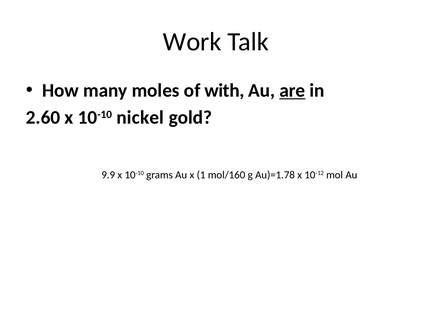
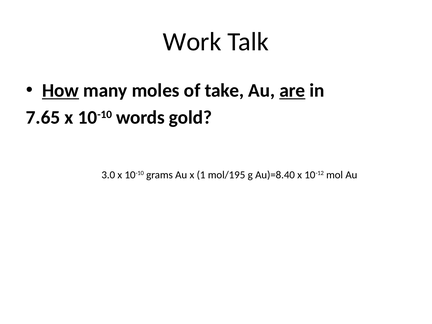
How underline: none -> present (60, 91)
with: with -> take (224, 91)
2.60: 2.60 -> 7.65 (43, 118)
nickel: nickel -> words (140, 118)
9.9: 9.9 -> 3.0 (108, 175)
mol/160: mol/160 -> mol/195 (227, 175)
Au)=1.78: Au)=1.78 -> Au)=8.40 (275, 175)
